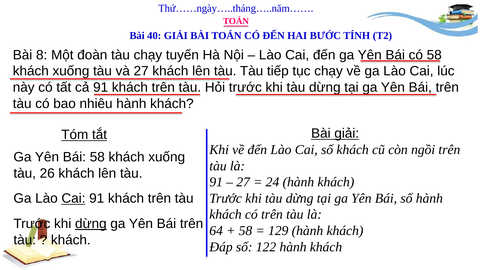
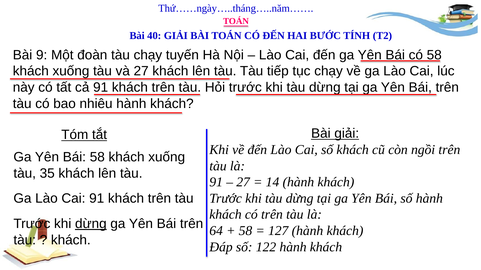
8: 8 -> 9 (42, 55)
26: 26 -> 35 (47, 173)
24: 24 -> 14 (273, 182)
Cai underline: present -> none (73, 199)
129: 129 -> 127 (278, 231)
